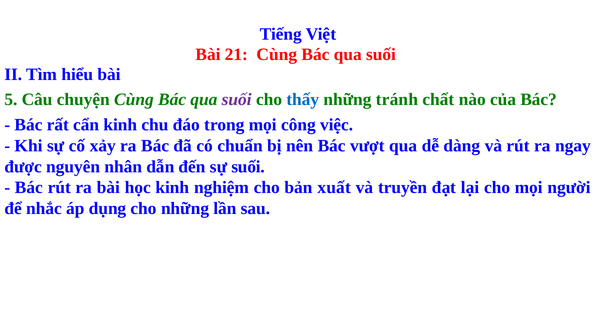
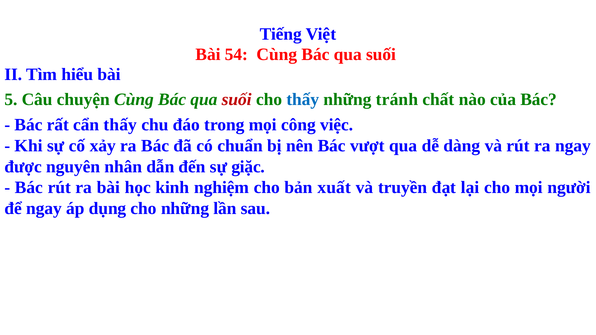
21: 21 -> 54 (236, 54)
suối colour: purple -> red (237, 99)
cẩn kinh: kinh -> thấy (120, 125)
sự suối: suối -> giặc (248, 167)
để nhắc: nhắc -> ngay (44, 209)
